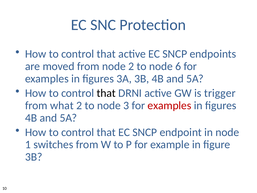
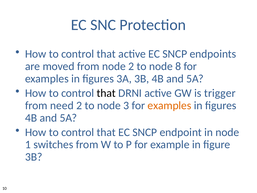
6: 6 -> 8 (178, 66)
what: what -> need (62, 105)
examples colour: red -> orange (169, 105)
